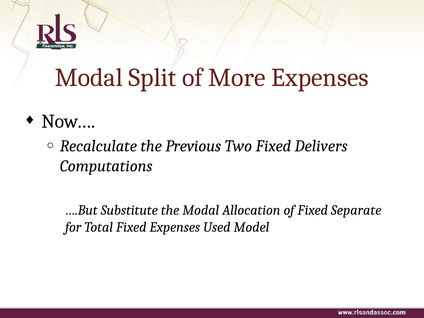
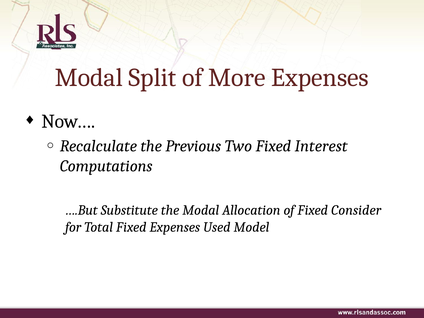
Delivers: Delivers -> Interest (321, 146)
Separate: Separate -> Consider (356, 210)
